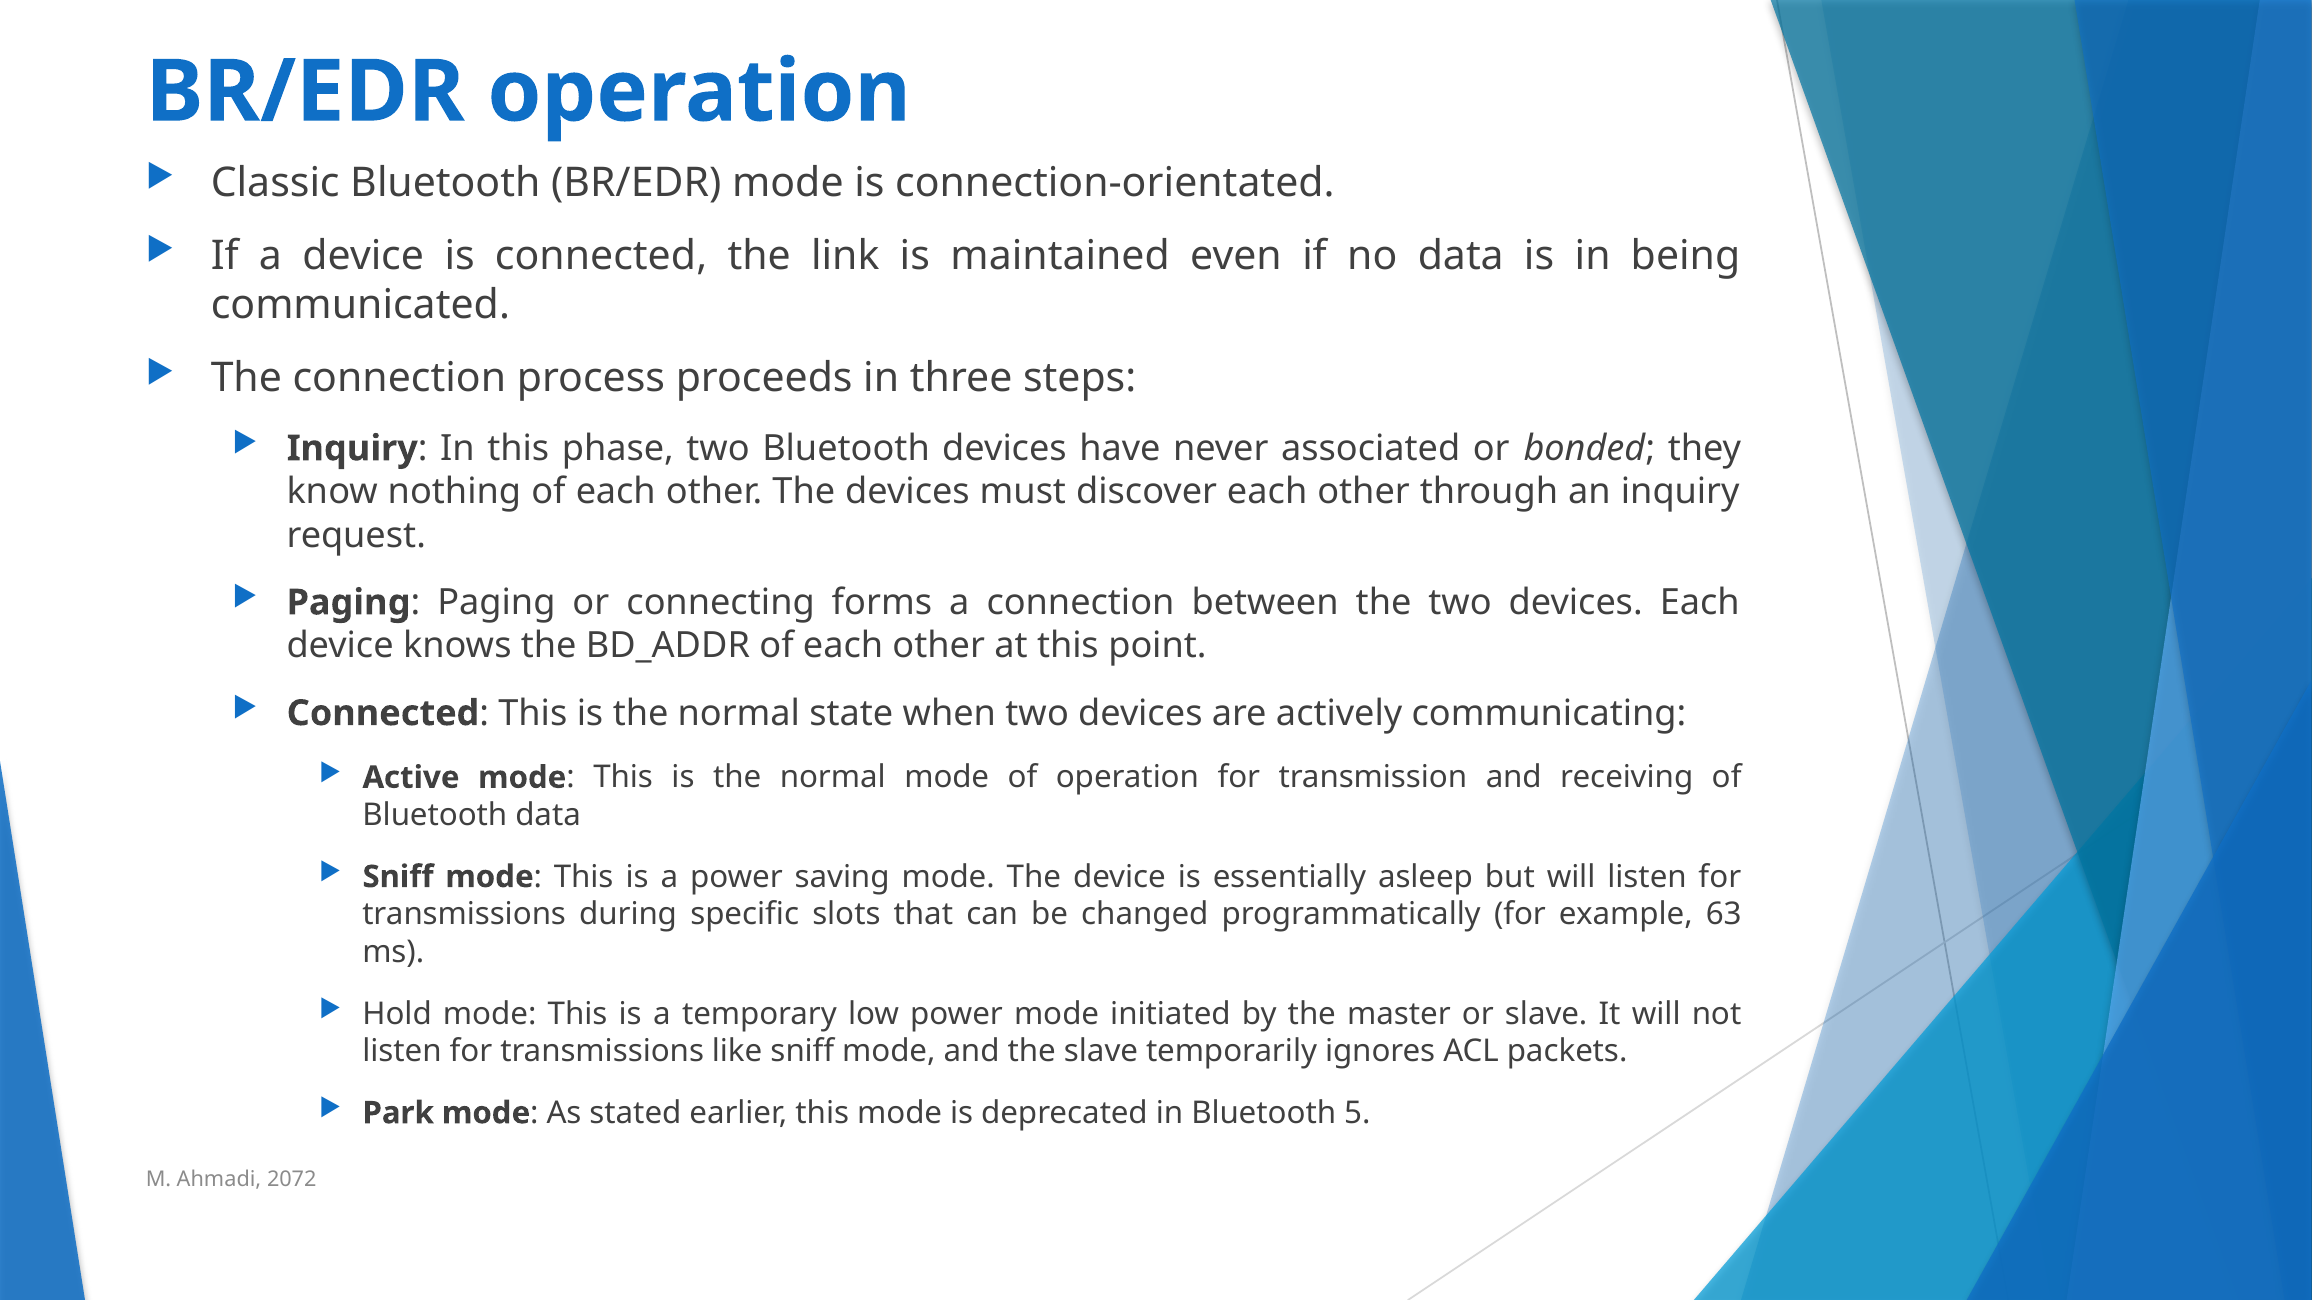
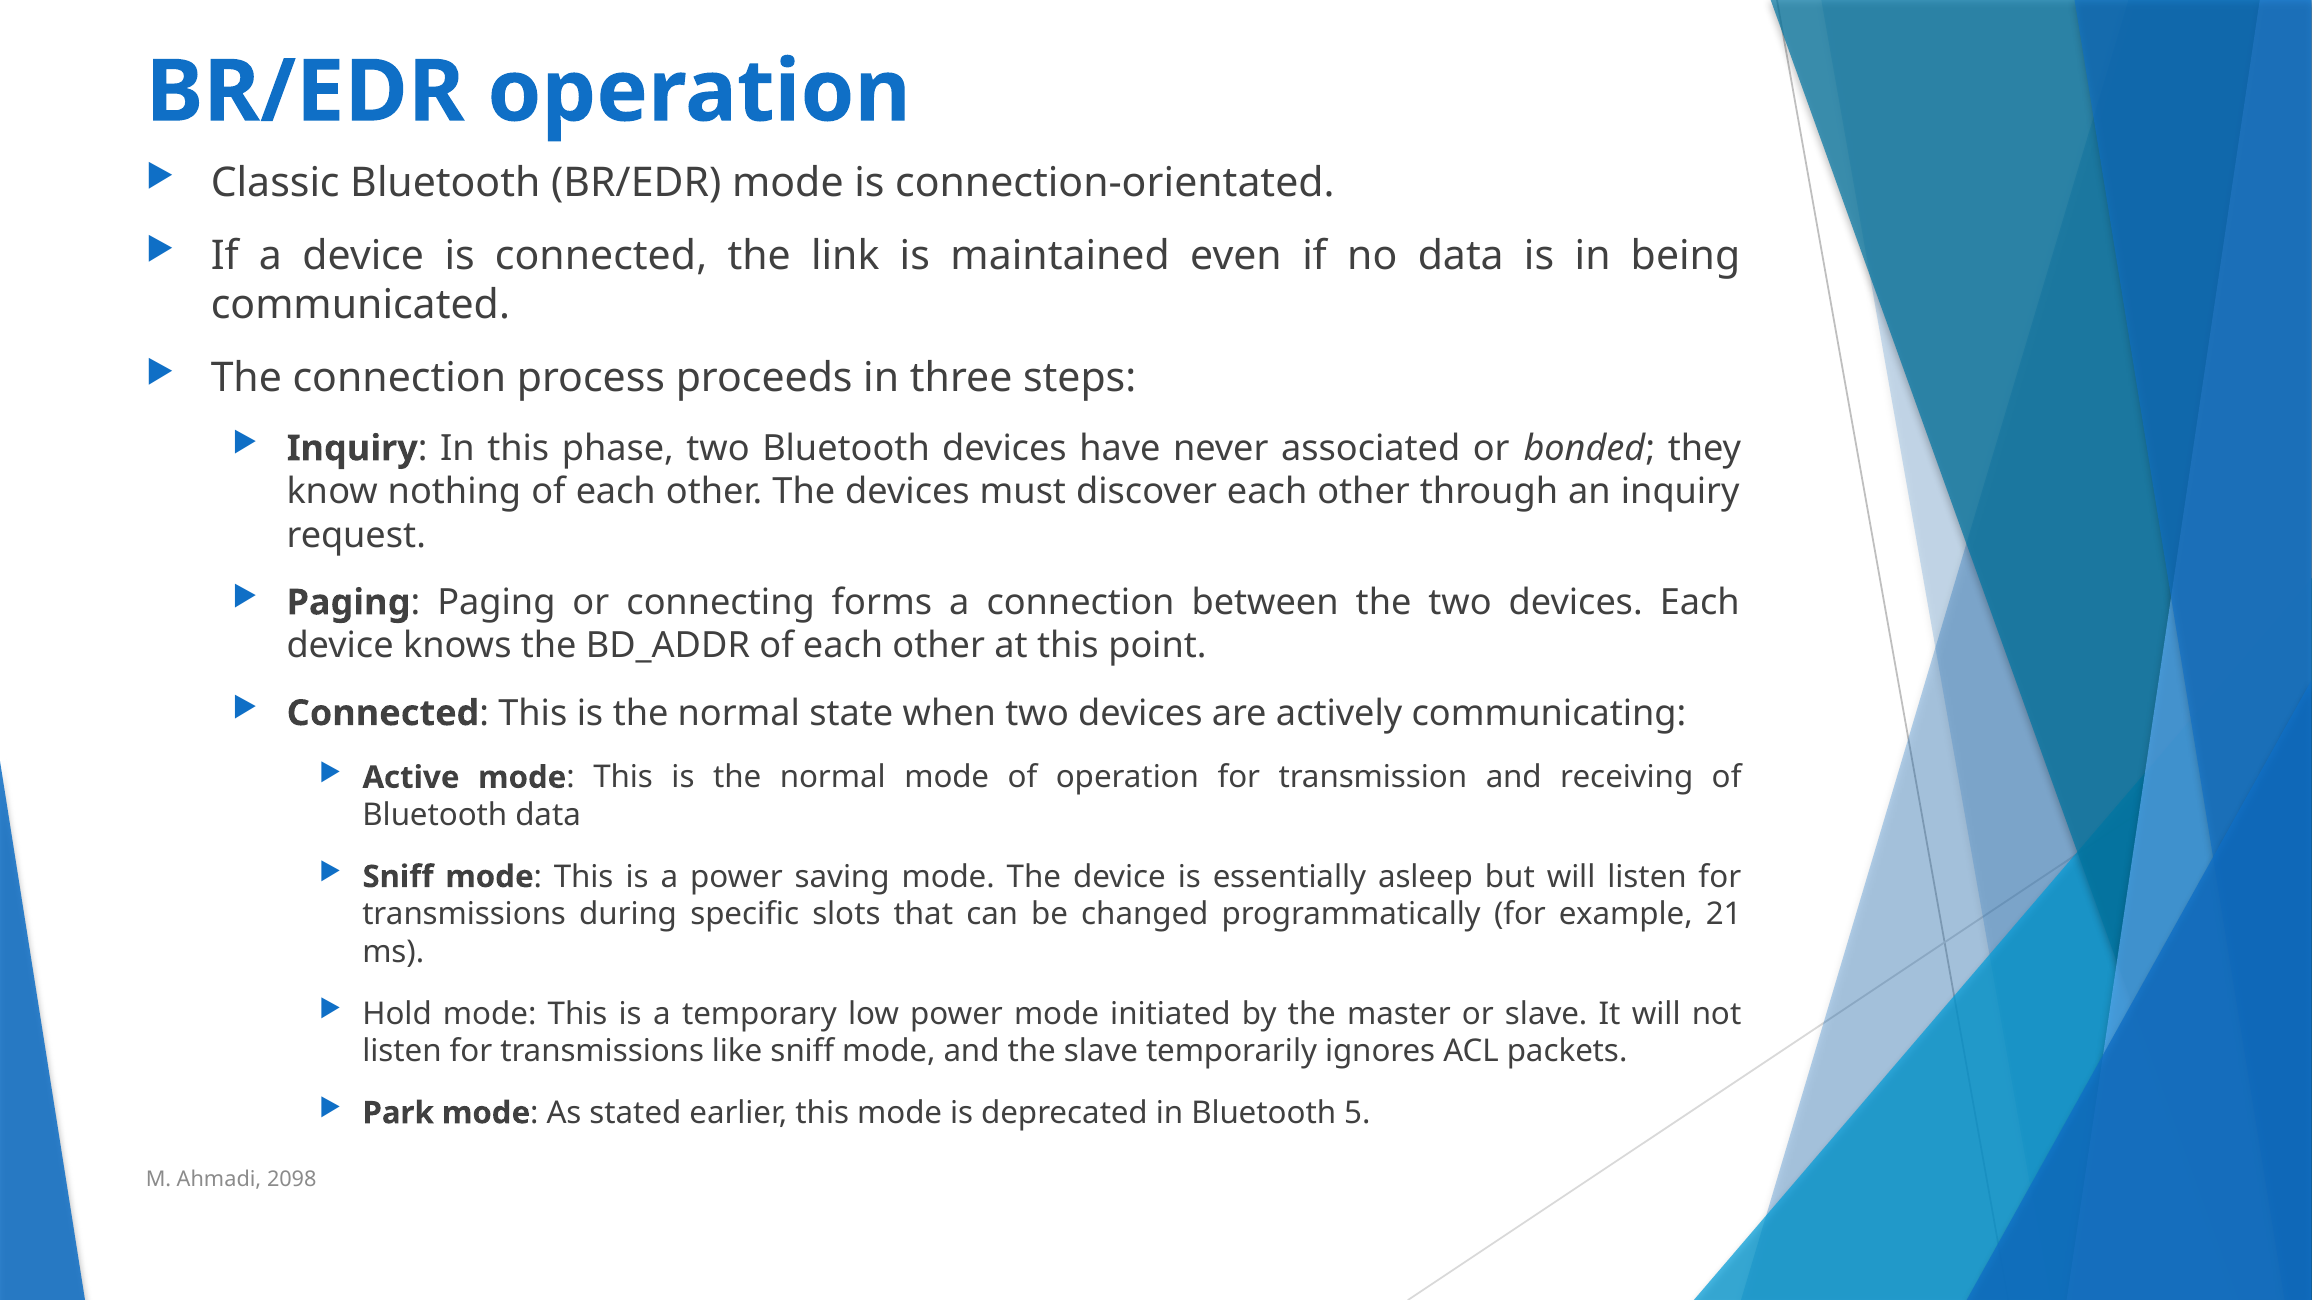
63: 63 -> 21 (1724, 915)
2072: 2072 -> 2098 (292, 1180)
